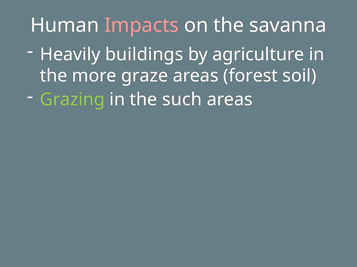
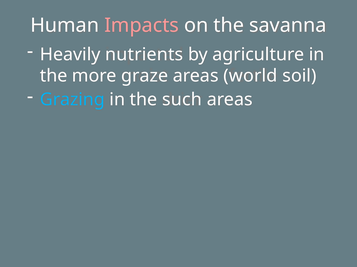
buildings: buildings -> nutrients (144, 55)
forest: forest -> world (250, 76)
Grazing colour: light green -> light blue (72, 100)
